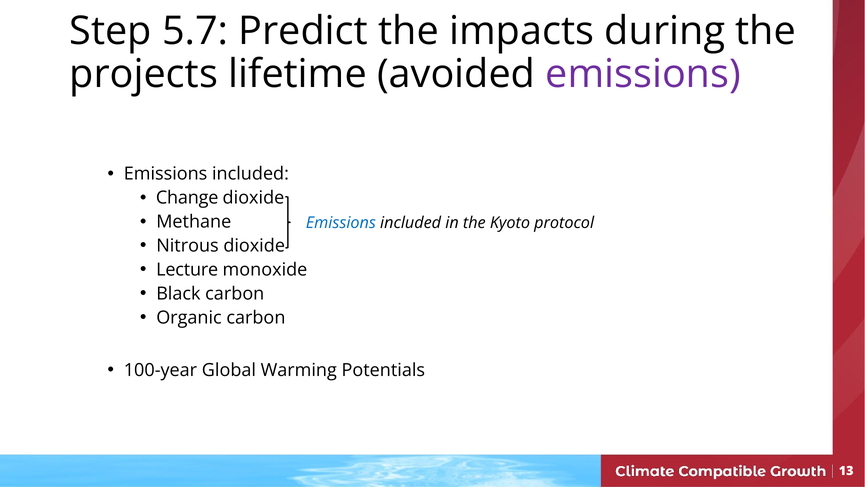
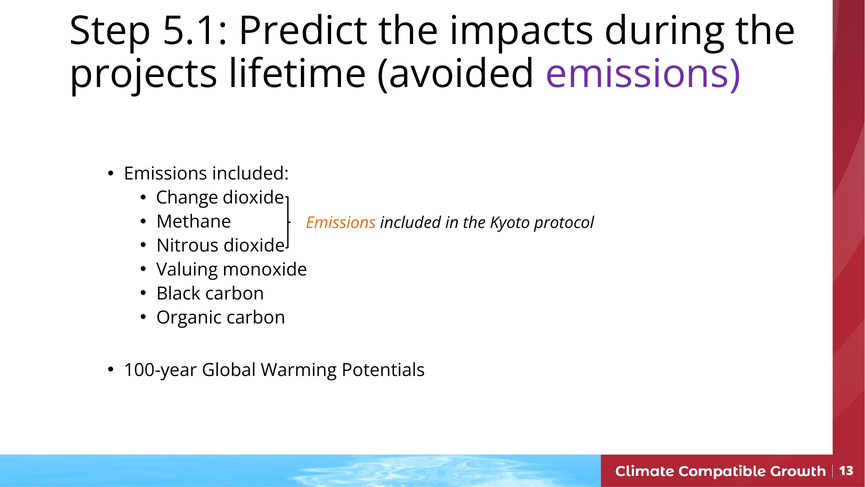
5.7: 5.7 -> 5.1 (195, 31)
Emissions colour: blue -> orange (341, 223)
Lecture: Lecture -> Valuing (187, 270)
